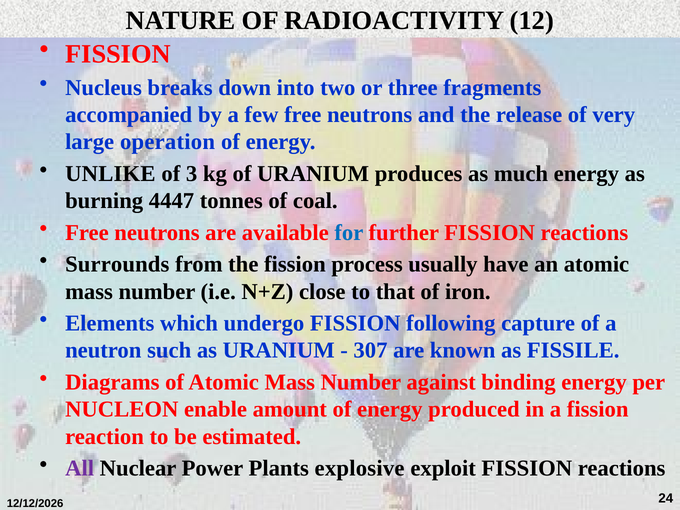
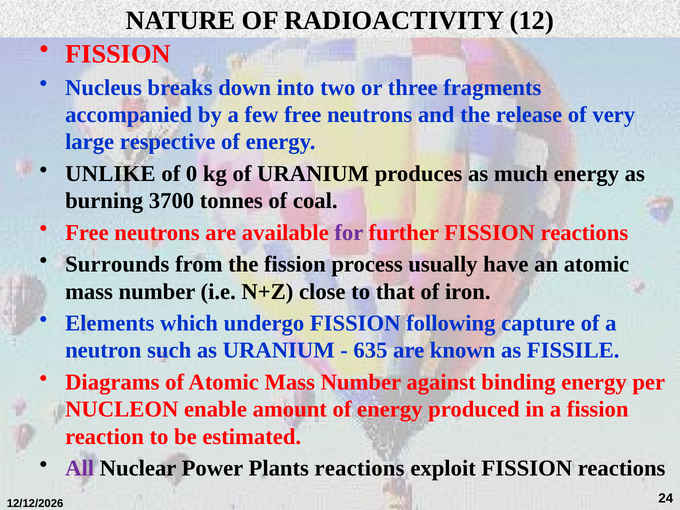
operation: operation -> respective (168, 142)
3: 3 -> 0 (192, 174)
4447: 4447 -> 3700 (172, 201)
for colour: blue -> purple (349, 233)
307: 307 -> 635 (371, 351)
Plants explosive: explosive -> reactions (360, 468)
